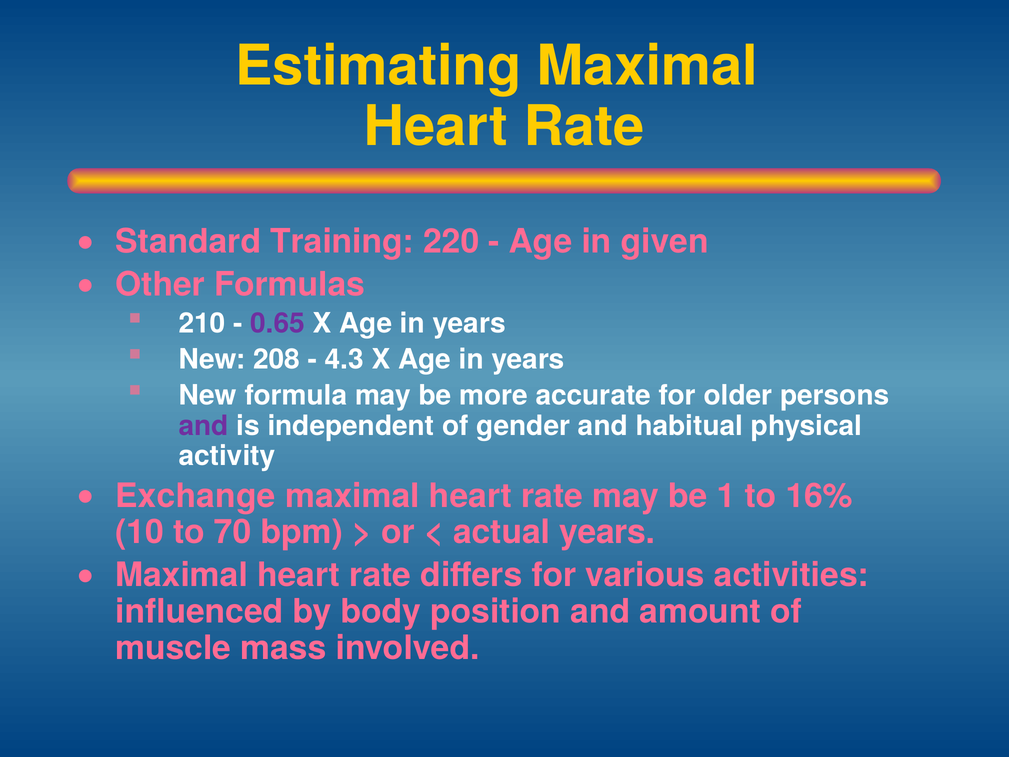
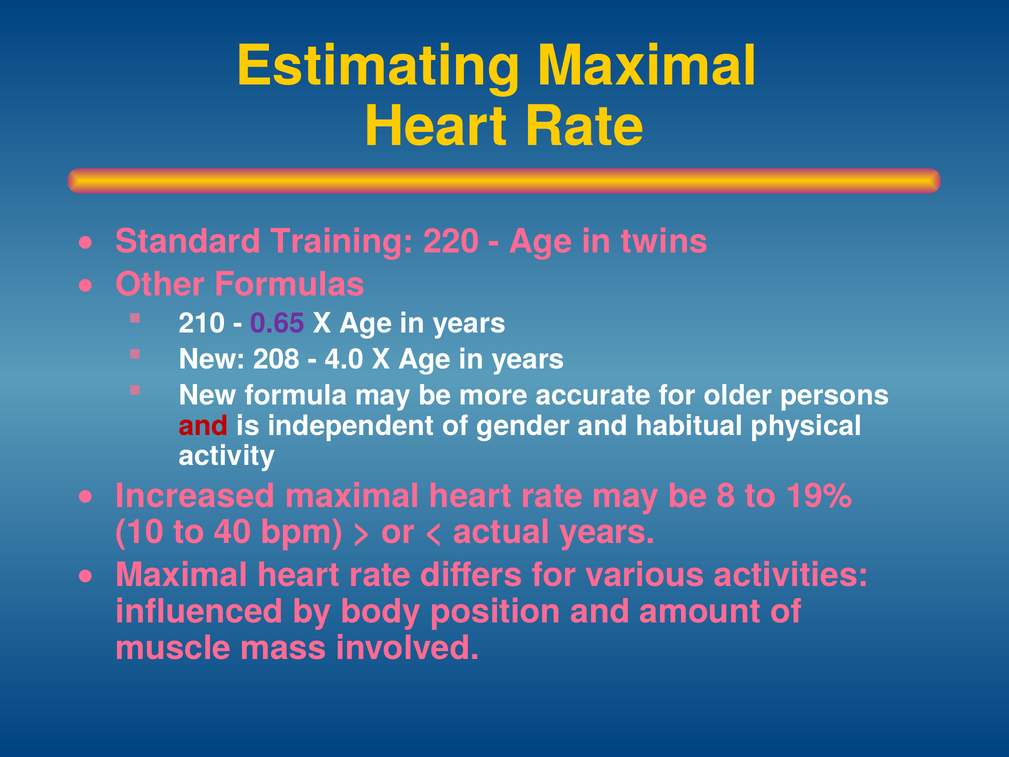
given: given -> twins (665, 242)
4.3: 4.3 -> 4.0 (344, 359)
and colour: purple -> red (204, 426)
Exchange: Exchange -> Increased (195, 496)
1: 1 -> 8 (726, 496)
16%: 16% -> 19% (819, 496)
70: 70 -> 40 (233, 532)
